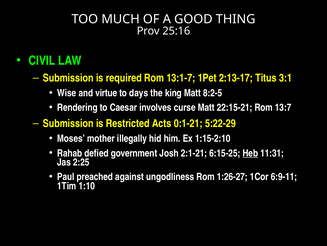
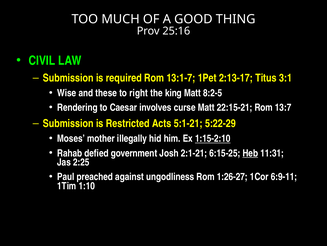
virtue: virtue -> these (106, 93)
days: days -> right (139, 93)
0:1-21: 0:1-21 -> 5:1-21 (188, 123)
1:15-2:10 underline: none -> present (213, 138)
